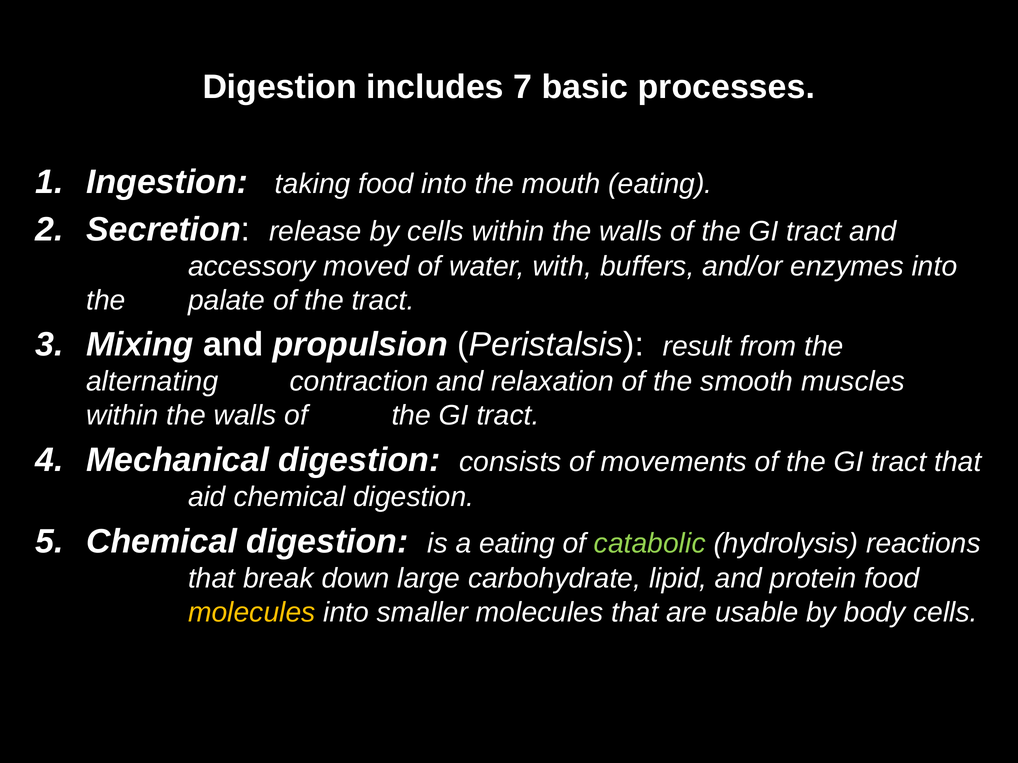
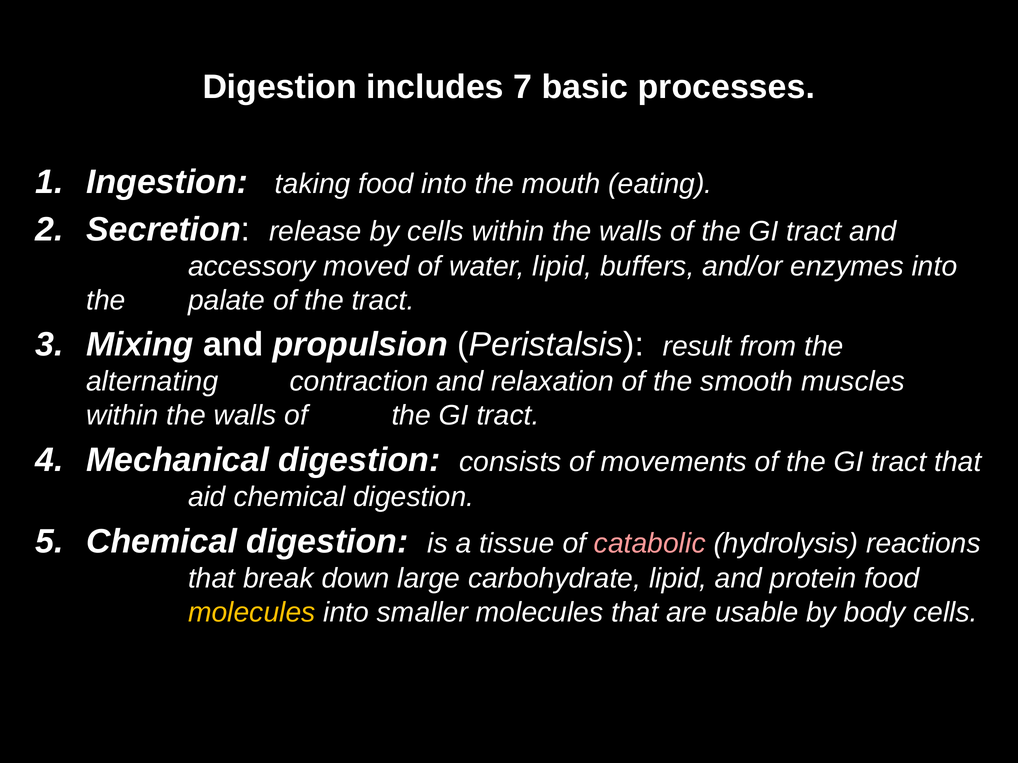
water with: with -> lipid (562, 267)
a eating: eating -> tissue (517, 544)
catabolic colour: light green -> pink (650, 544)
